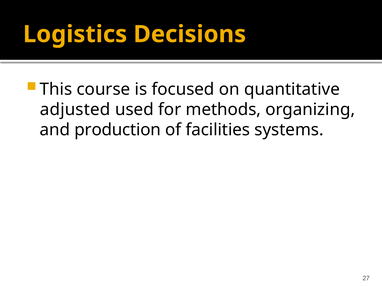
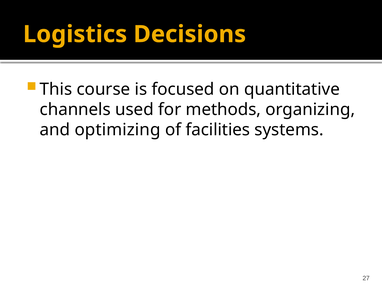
adjusted: adjusted -> channels (75, 110)
production: production -> optimizing (118, 130)
